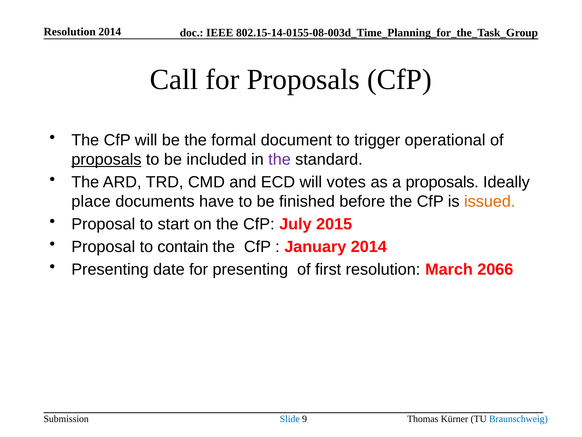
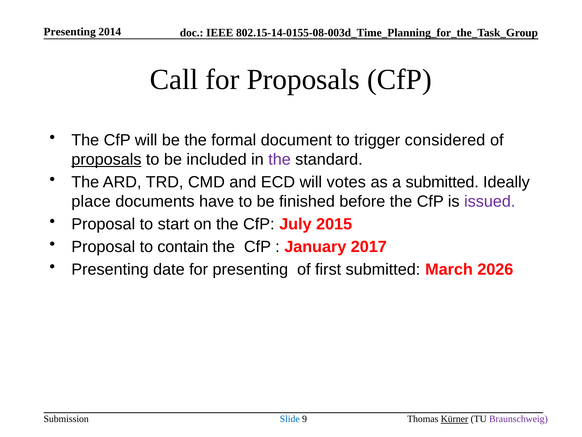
Resolution: Resolution -> Presenting (70, 32)
operational: operational -> considered (445, 140)
a proposals: proposals -> submitted (442, 182)
issued colour: orange -> purple (490, 201)
January 2014: 2014 -> 2017 (369, 247)
first resolution: resolution -> submitted (383, 269)
2066: 2066 -> 2026 (495, 269)
Kürner underline: none -> present (455, 419)
Braunschweig colour: blue -> purple (518, 419)
